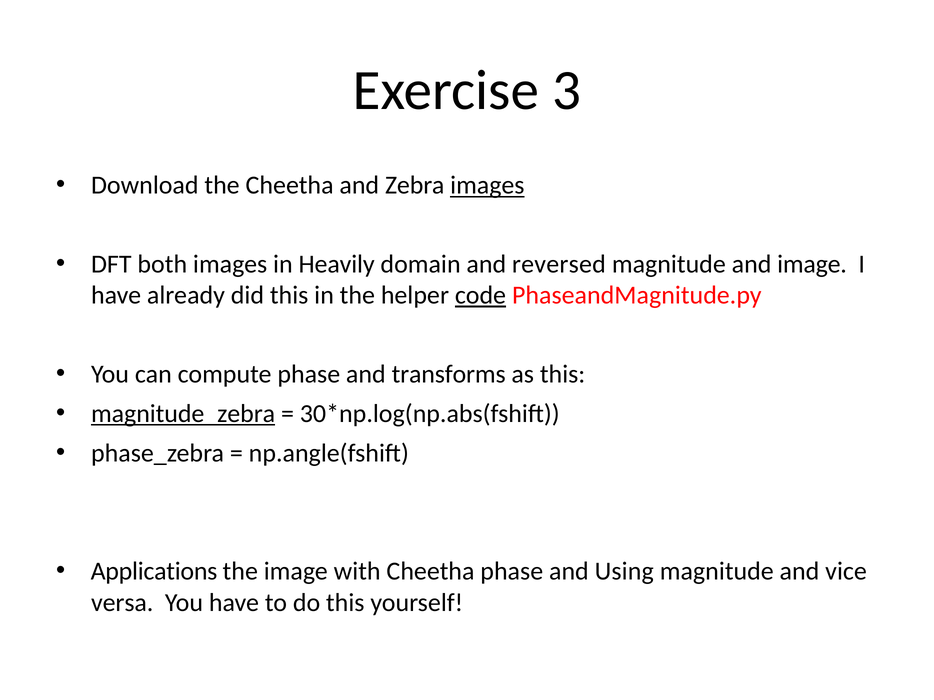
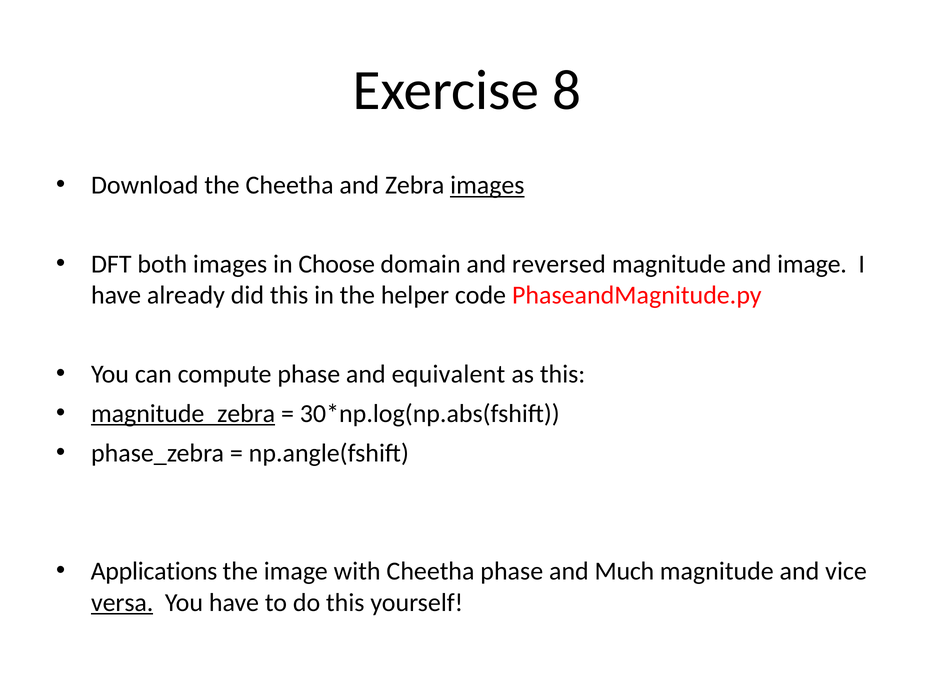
3: 3 -> 8 (566, 90)
Heavily: Heavily -> Choose (337, 264)
code underline: present -> none (480, 296)
transforms: transforms -> equivalent (448, 374)
Using: Using -> Much (624, 572)
versa underline: none -> present (122, 603)
